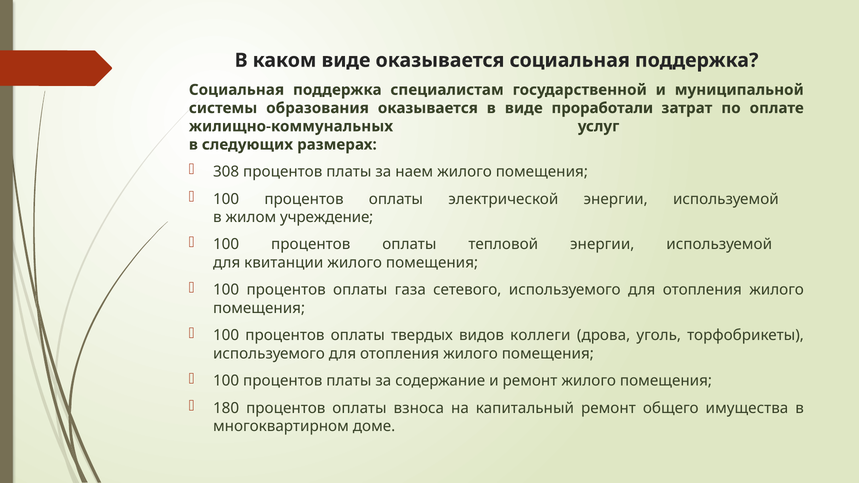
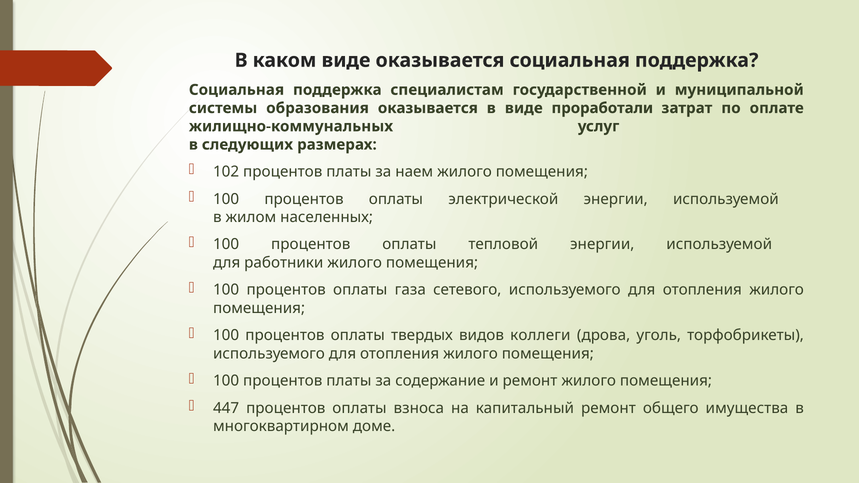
308: 308 -> 102 (226, 172)
учреждение: учреждение -> населенных (327, 217)
квитанции: квитанции -> работники (284, 263)
180: 180 -> 447 (226, 408)
